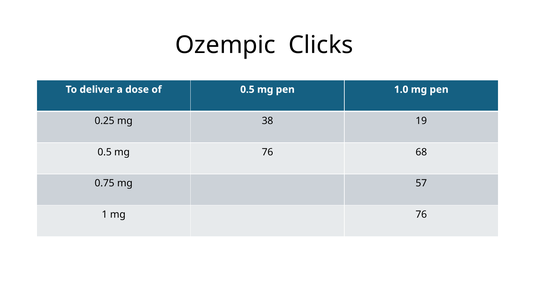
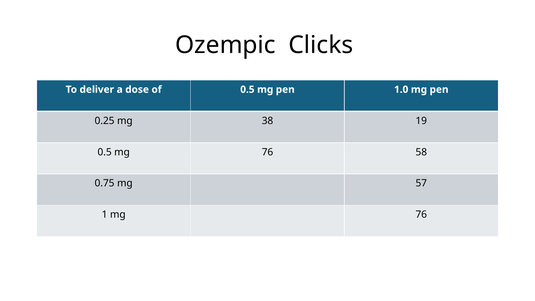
68: 68 -> 58 (421, 152)
